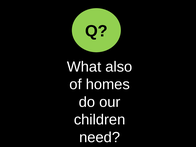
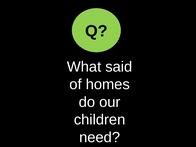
also: also -> said (119, 67)
